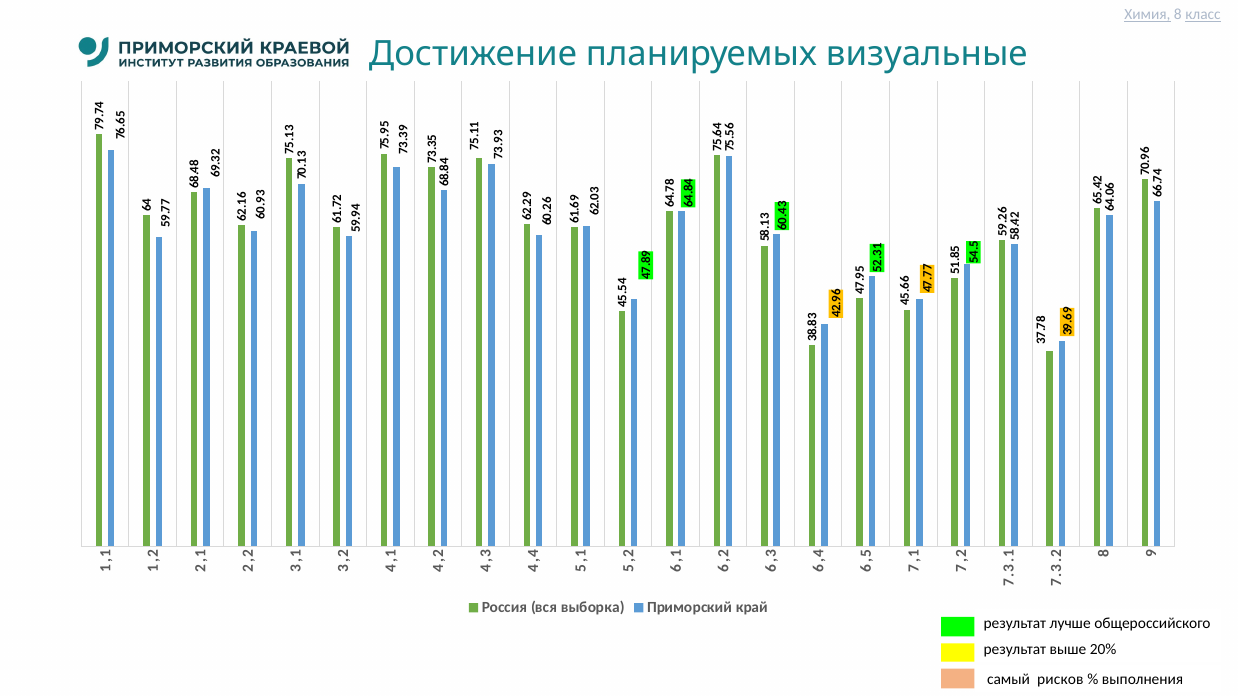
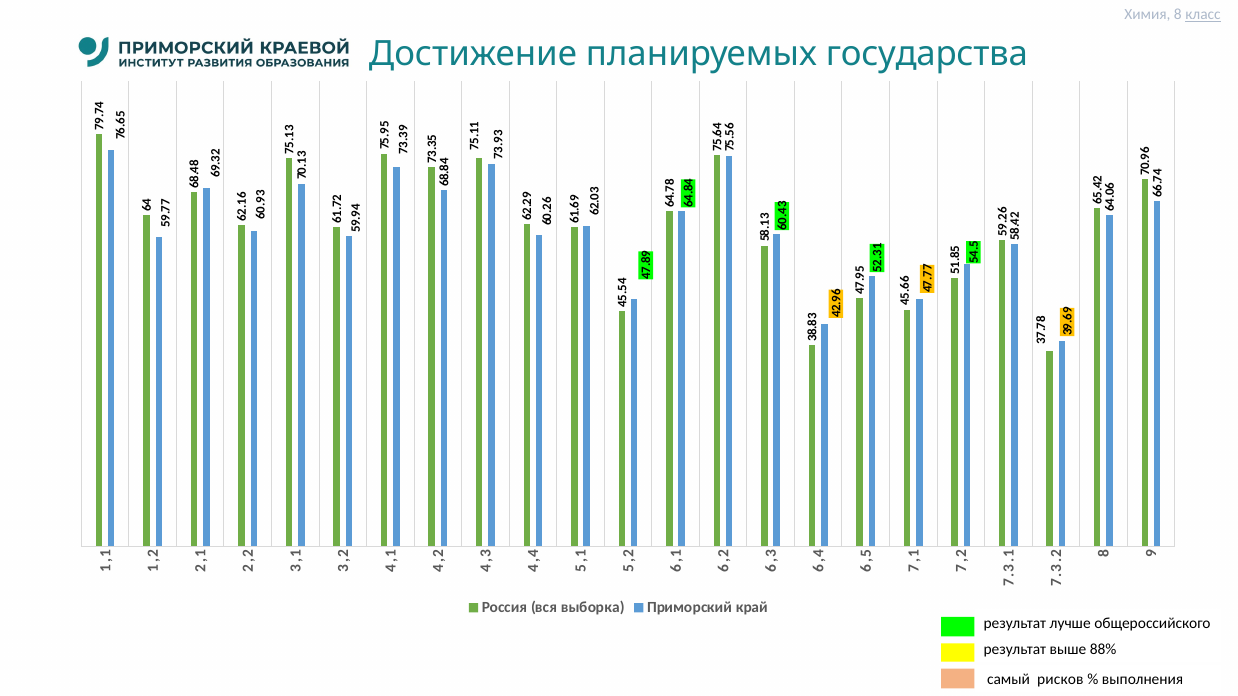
Химия underline: present -> none (1147, 15)
визуальные: визуальные -> государства (927, 54)
20%: 20% -> 88% (1103, 650)
